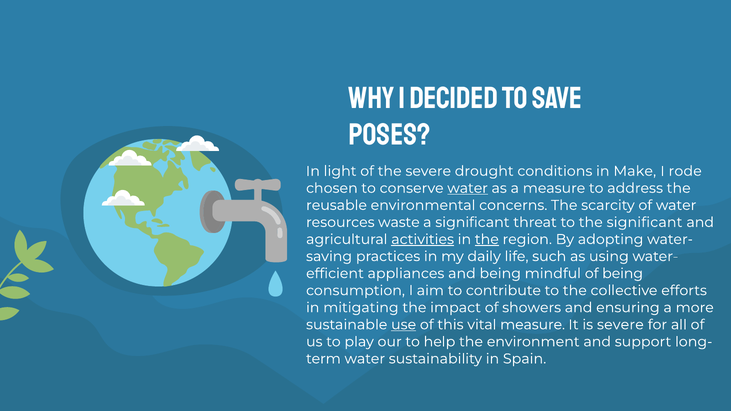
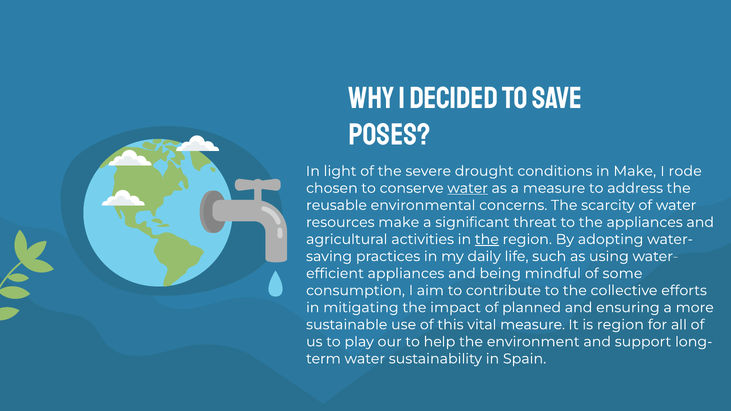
resources waste: waste -> make (399, 222)
the significant: significant -> appliances (645, 222)
activities underline: present -> none (423, 239)
of being: being -> some (622, 274)
showers: showers -> planned (532, 308)
use underline: present -> none (404, 325)
is severe: severe -> region (620, 325)
